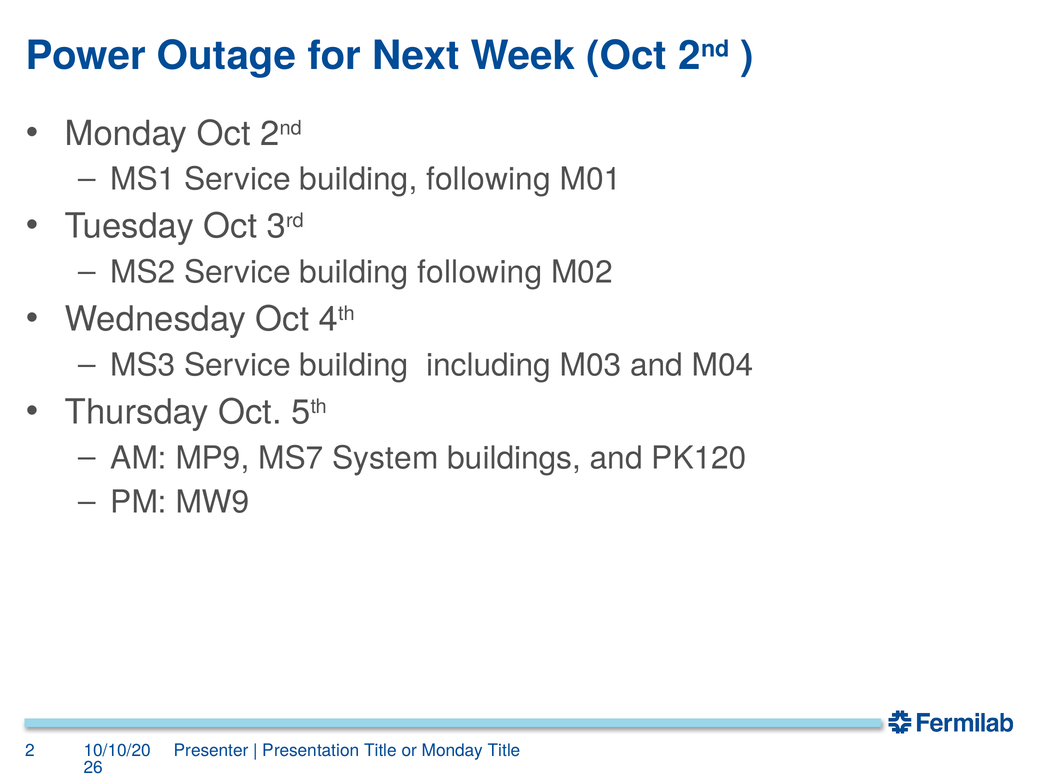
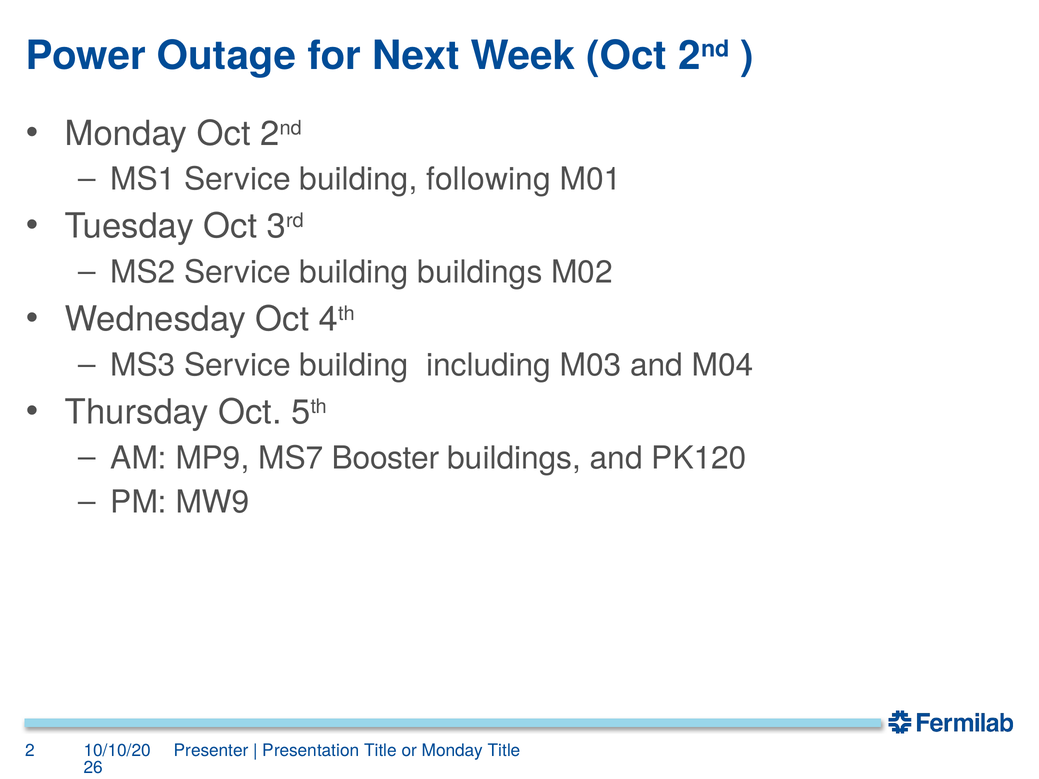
MS2 Service building following: following -> buildings (480, 272)
System: System -> Booster (386, 458)
